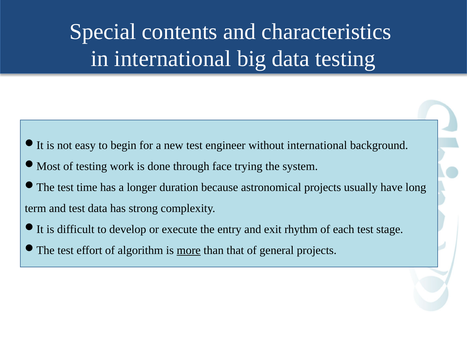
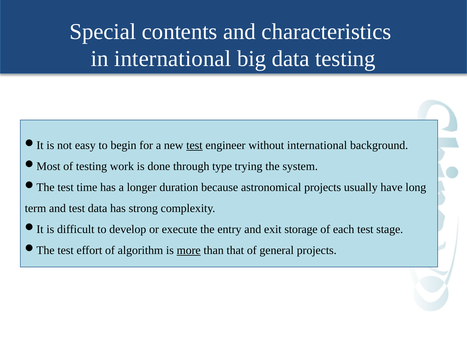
test underline: none -> present (194, 145)
face: face -> type (222, 166)
rhythm: rhythm -> storage (301, 229)
